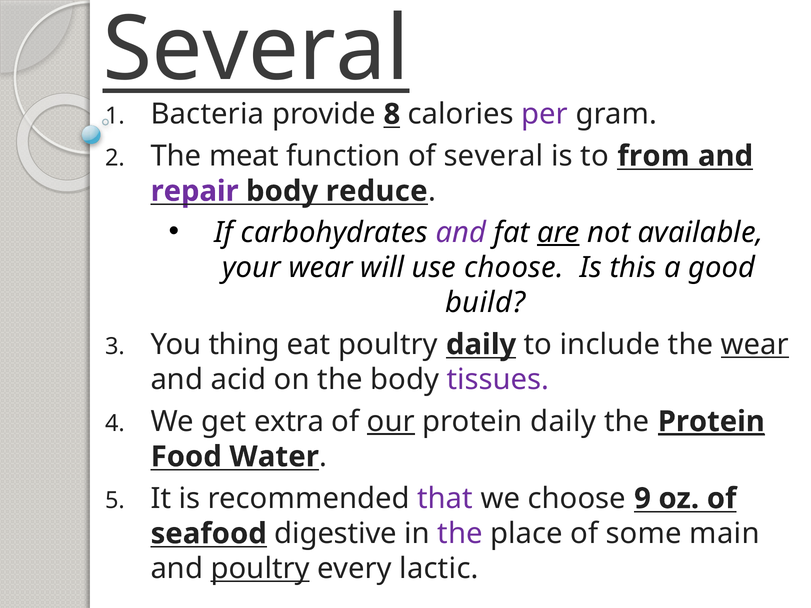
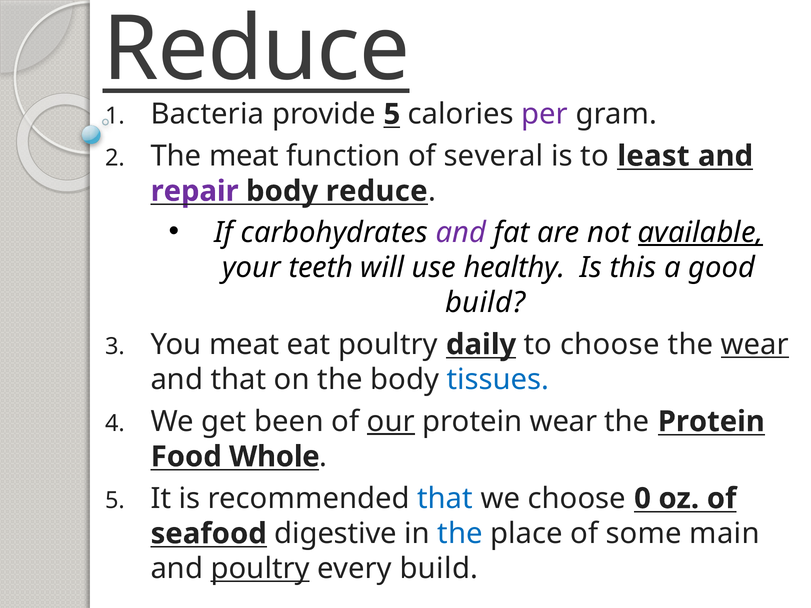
Several: Several -> Reduce (256, 50)
provide 8: 8 -> 5 (392, 114)
from: from -> least (653, 156)
are underline: present -> none (558, 233)
available underline: none -> present (700, 233)
your wear: wear -> teeth (321, 268)
use choose: choose -> healthy (514, 268)
You thing: thing -> meat (244, 345)
to include: include -> choose (610, 345)
and acid: acid -> that (239, 380)
tissues colour: purple -> blue (498, 380)
extra: extra -> been (289, 422)
protein daily: daily -> wear (564, 422)
Protein underline: present -> none (711, 422)
Water: Water -> Whole (274, 457)
that colour: purple -> blue (445, 499)
9: 9 -> 0 (643, 499)
the colour: purple -> blue (460, 534)
every lactic: lactic -> build (439, 569)
